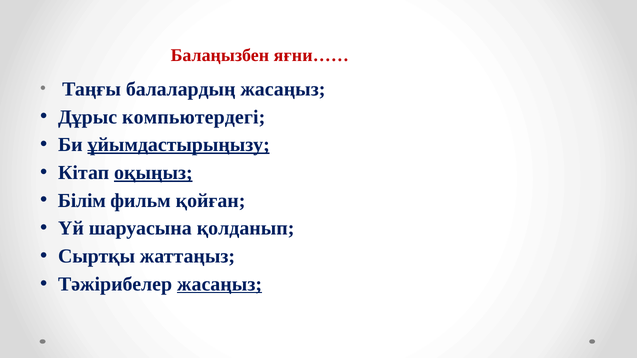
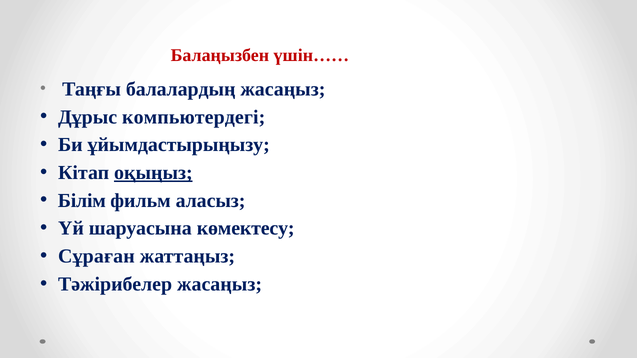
яғни……: яғни…… -> үшін…… (311, 55)
ұйымдастырыңызу underline: present -> none (179, 145)
қойған: қойған -> аласыз (211, 201)
қолданып: қолданып -> көмектесу (246, 229)
Сыртқы: Сыртқы -> Сұраған (96, 256)
жасаңыз underline: present -> none (220, 284)
